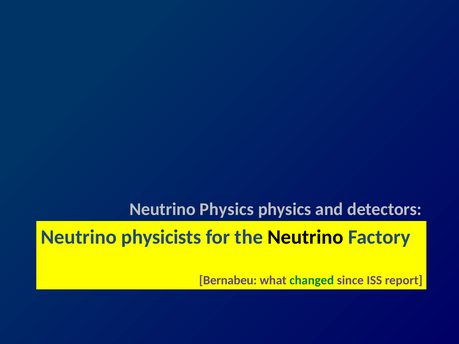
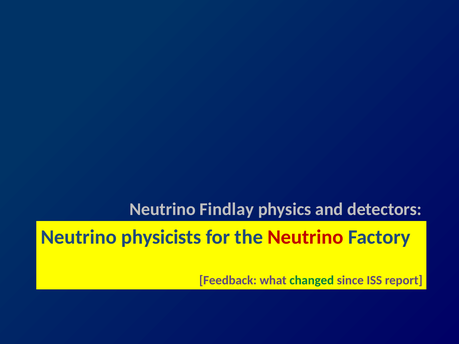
Neutrino Physics: Physics -> Findlay (227, 209)
Neutrino colour: black -> red (305, 237)
Bernabeu: Bernabeu -> Feedback (228, 281)
